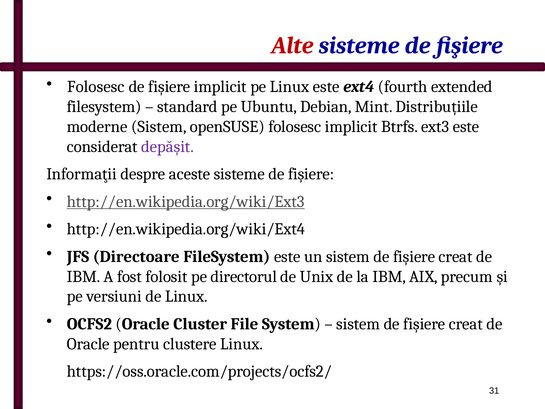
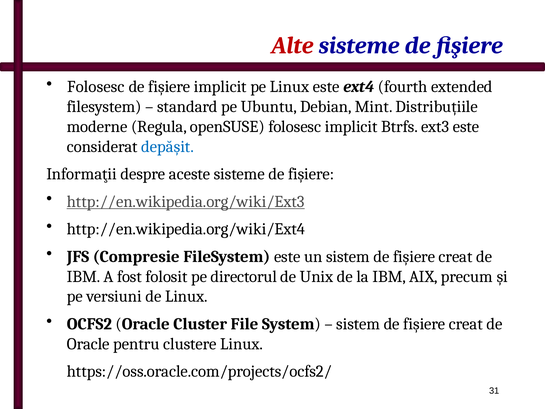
moderne Sistem: Sistem -> Regula (159, 127)
depășit colour: purple -> blue (168, 147)
Directoare: Directoare -> Compresie (136, 256)
